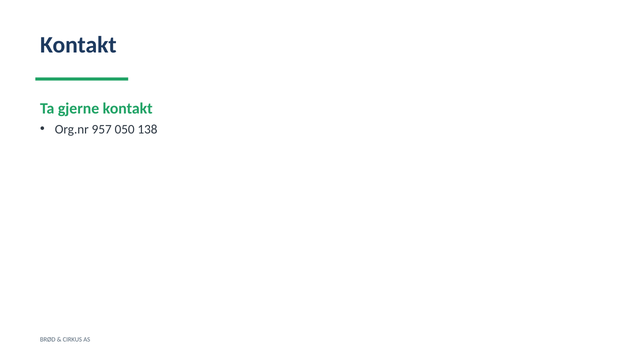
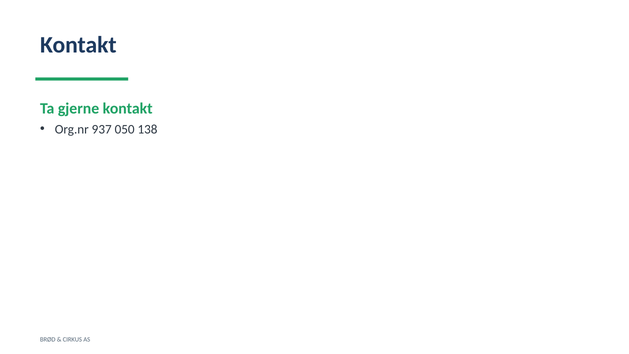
957: 957 -> 937 (102, 129)
